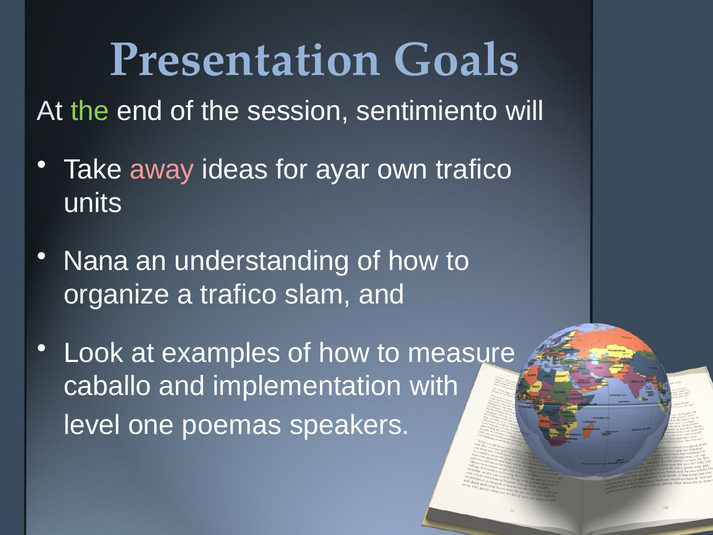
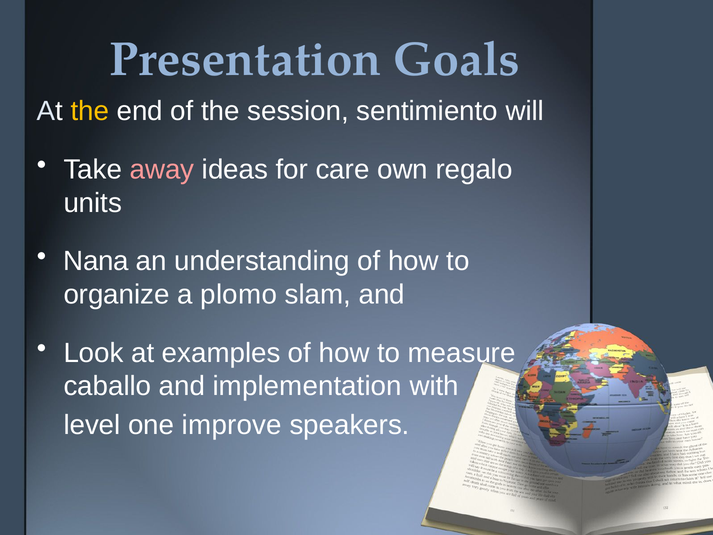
the colour: light green -> yellow (90, 111)
ayar: ayar -> care (343, 170)
own trafico: trafico -> regalo (474, 170)
a trafico: trafico -> plomo (239, 294)
poemas: poemas -> improve (232, 425)
